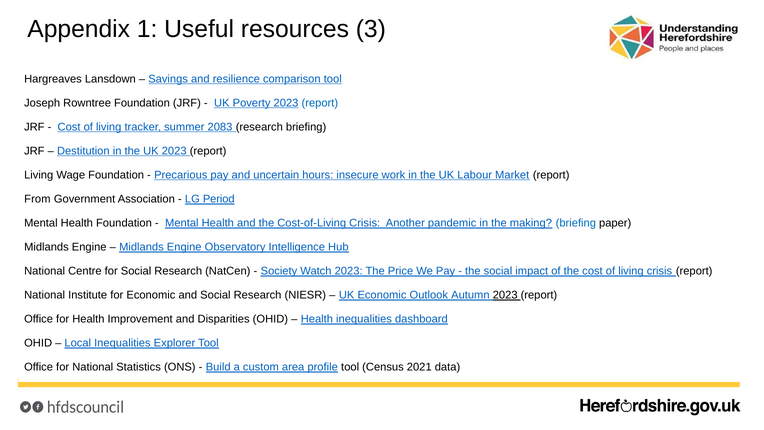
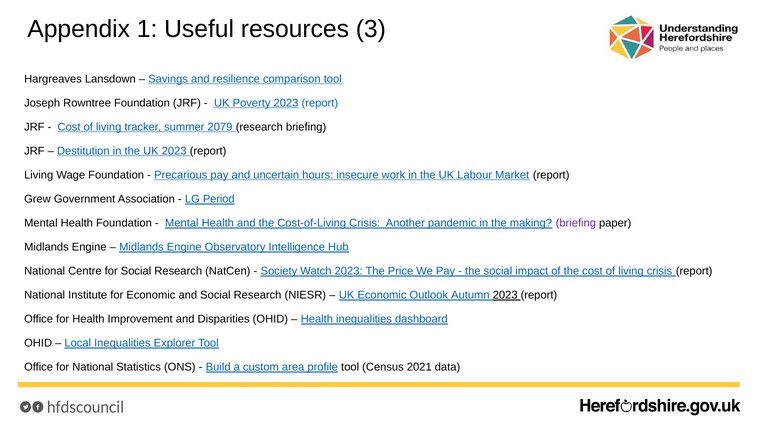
2083: 2083 -> 2079 (220, 127)
From: From -> Grew (37, 199)
briefing colour: blue -> purple (576, 223)
